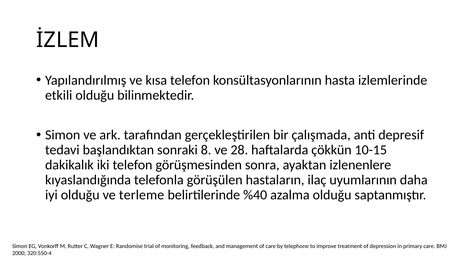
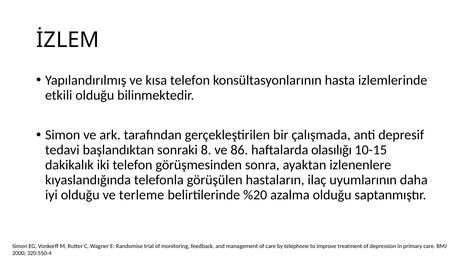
28: 28 -> 86 (239, 150)
çökkün: çökkün -> olasılığı (332, 150)
%40: %40 -> %20 (255, 195)
